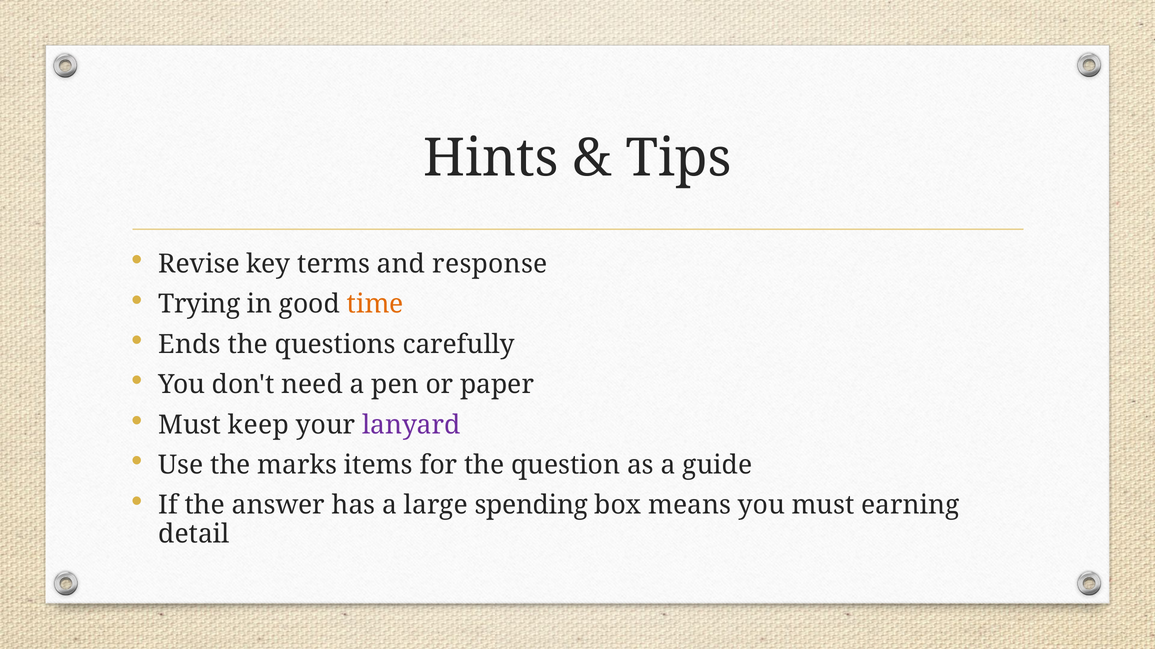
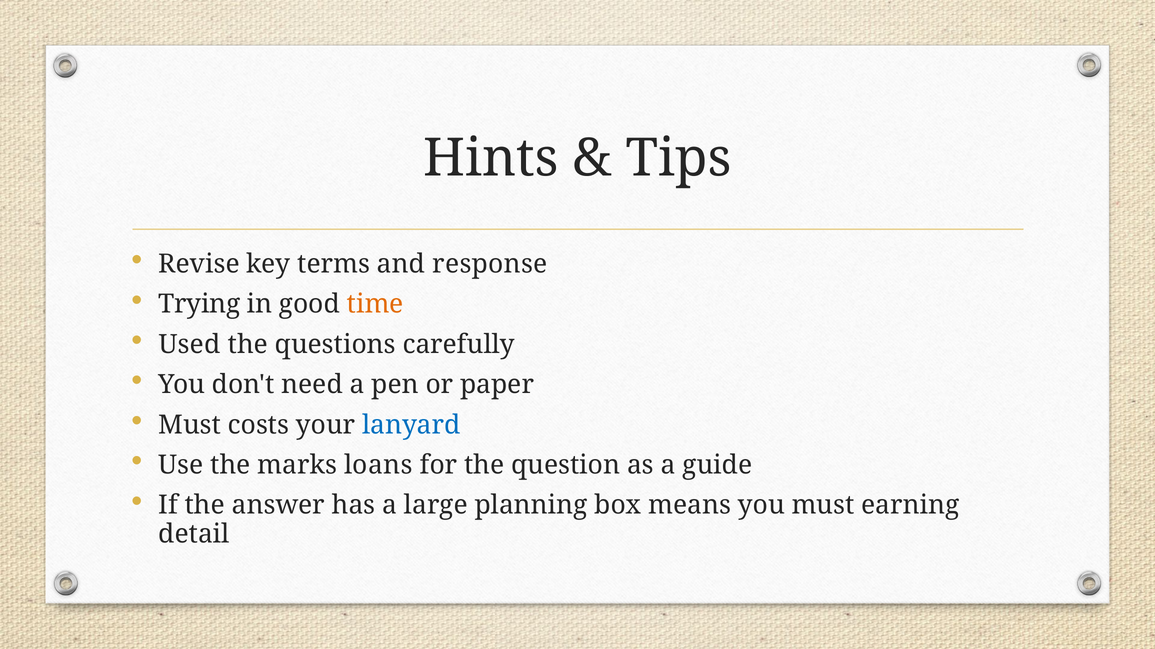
Ends: Ends -> Used (190, 345)
keep: keep -> costs (259, 425)
lanyard colour: purple -> blue (411, 425)
items: items -> loans (378, 466)
spending: spending -> planning (531, 506)
